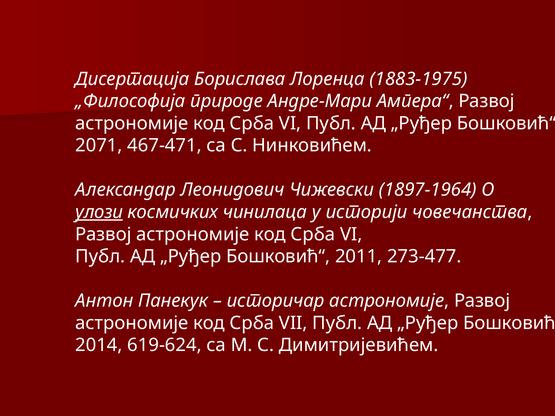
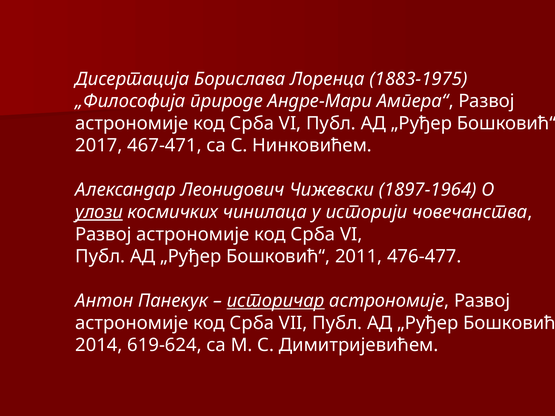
2071: 2071 -> 2017 (99, 146)
273-477: 273-477 -> 476-477 (424, 257)
историчар underline: none -> present (276, 301)
